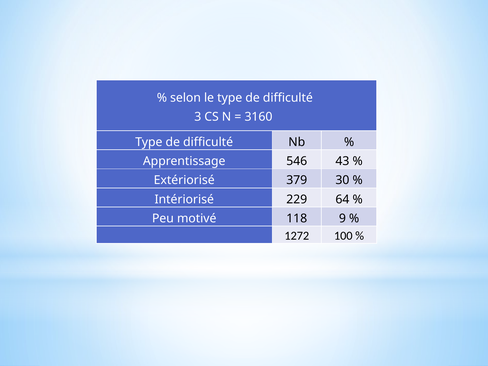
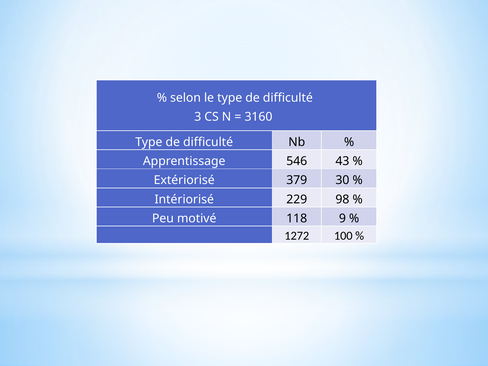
64: 64 -> 98 (342, 199)
